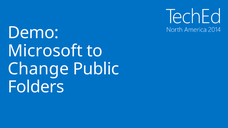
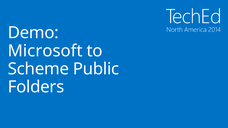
Change: Change -> Scheme (38, 69)
